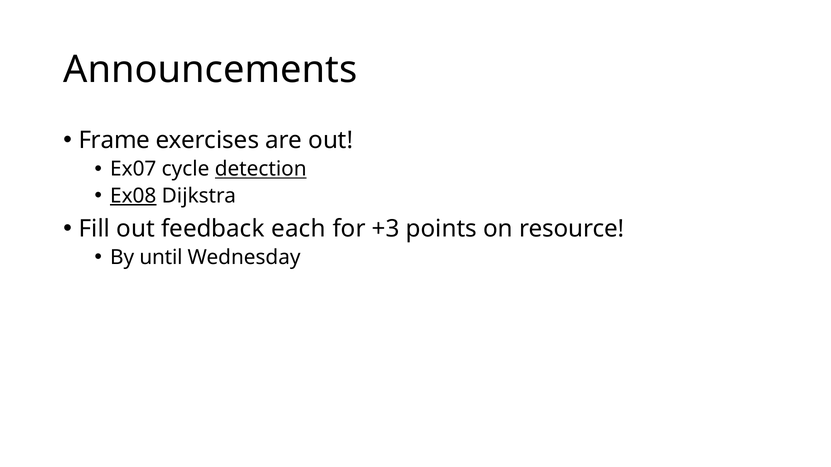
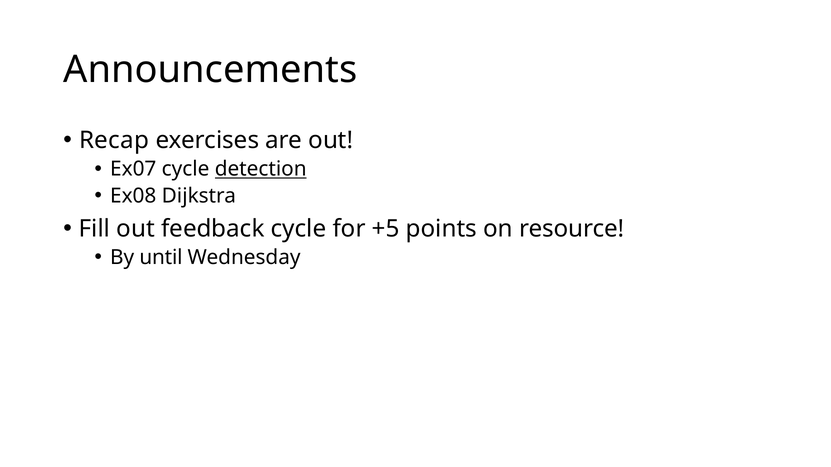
Frame: Frame -> Recap (114, 140)
Ex08 underline: present -> none (133, 196)
feedback each: each -> cycle (299, 229)
+3: +3 -> +5 (386, 229)
